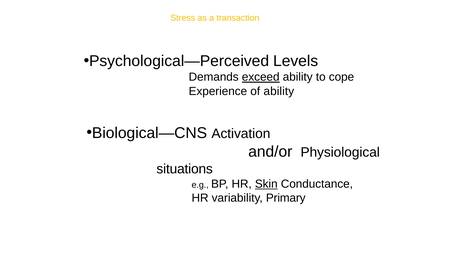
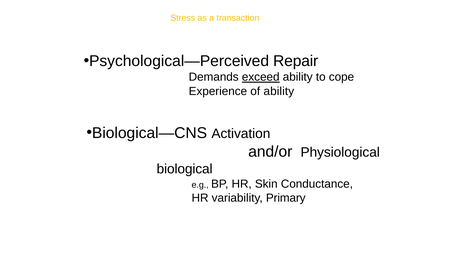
Levels: Levels -> Repair (296, 61)
situations: situations -> biological (185, 169)
Skin underline: present -> none (266, 184)
